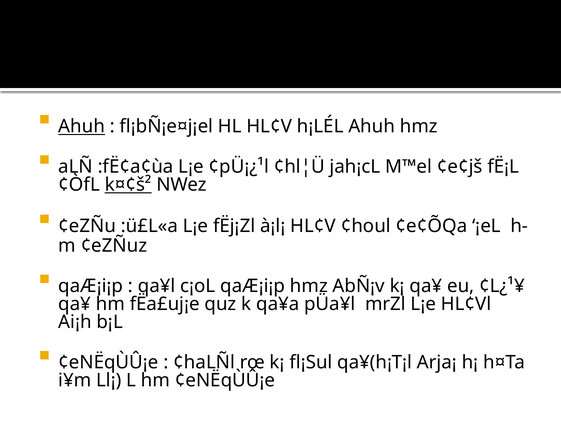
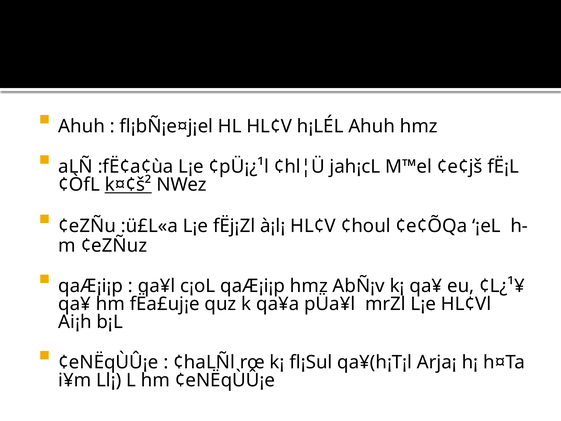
Ahuh underline: present -> none (82, 126)
